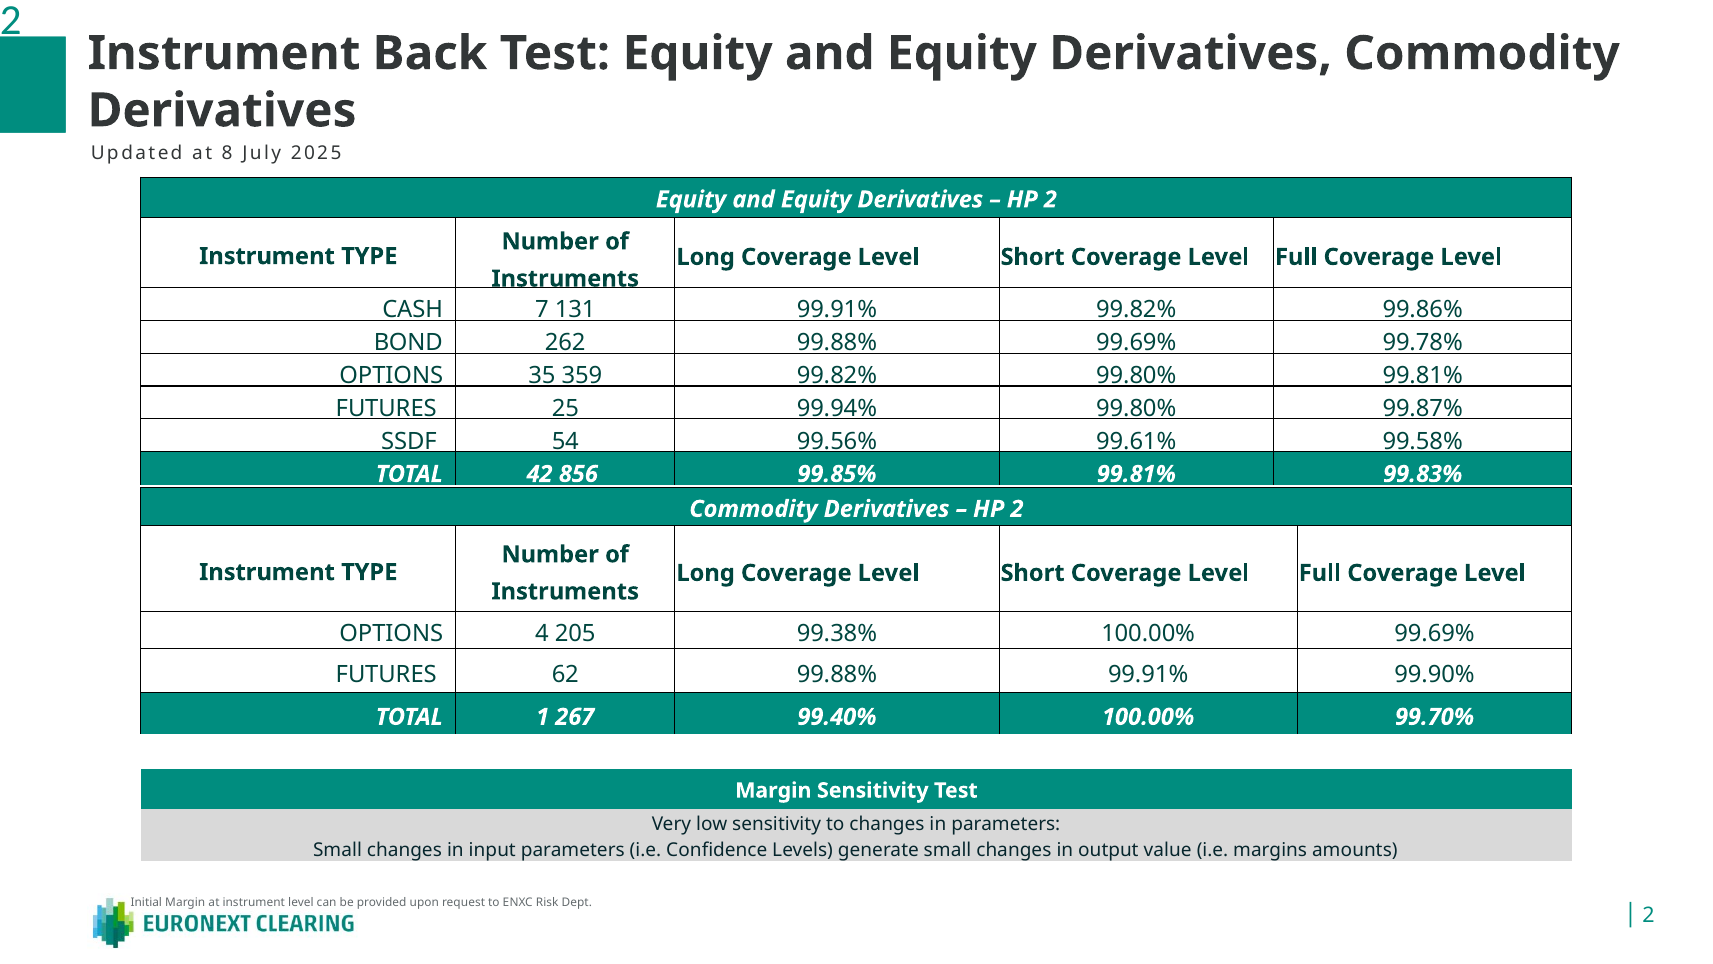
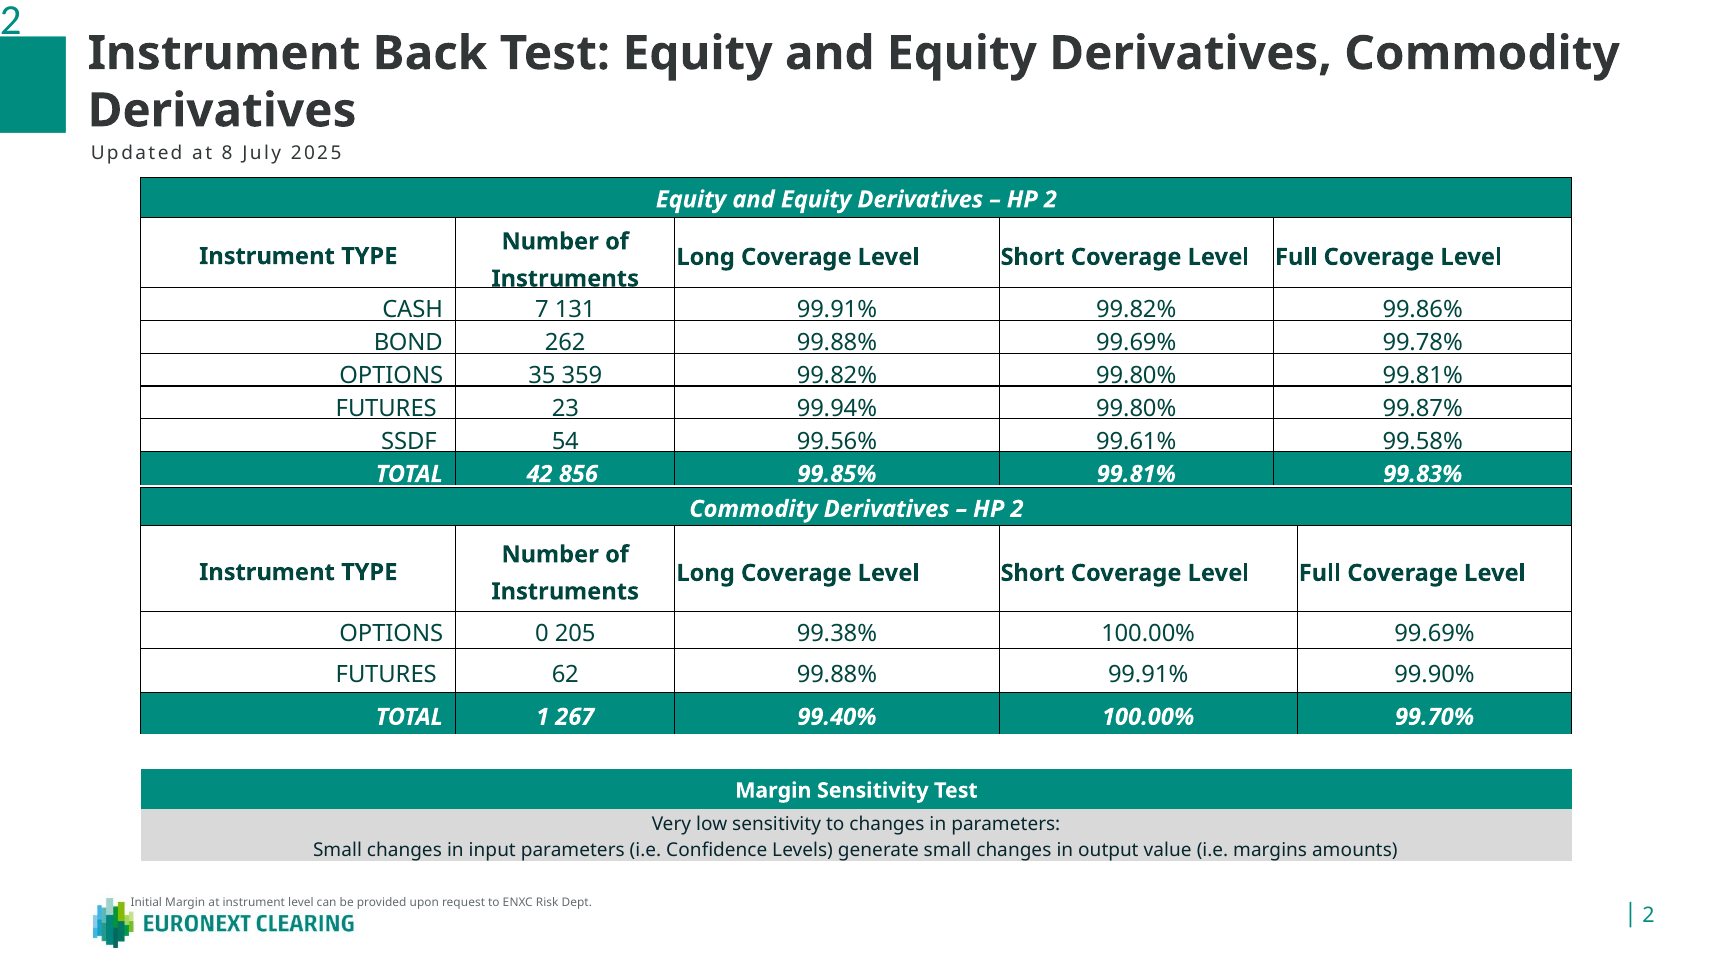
25: 25 -> 23 (565, 408)
4: 4 -> 0 (542, 633)
